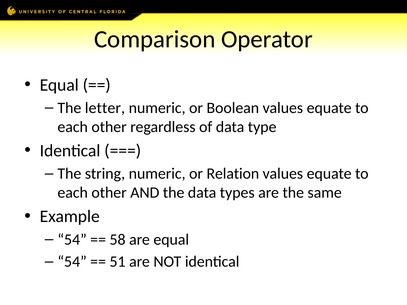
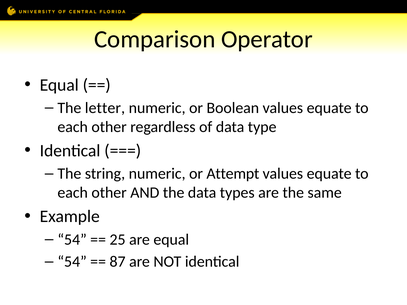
Relation: Relation -> Attempt (233, 174)
58: 58 -> 25 (118, 240)
51: 51 -> 87 (118, 262)
